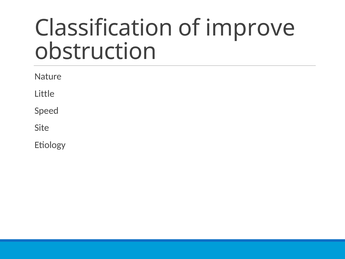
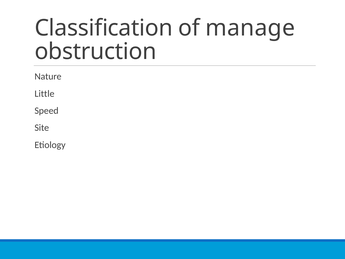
improve: improve -> manage (250, 28)
